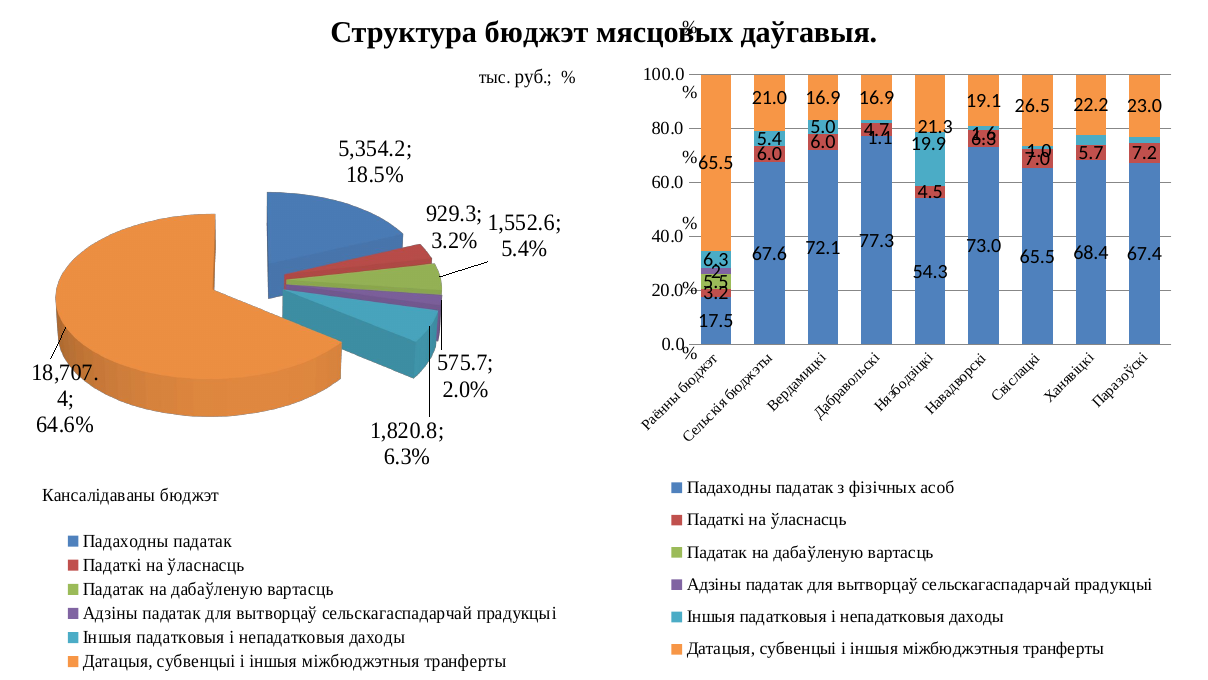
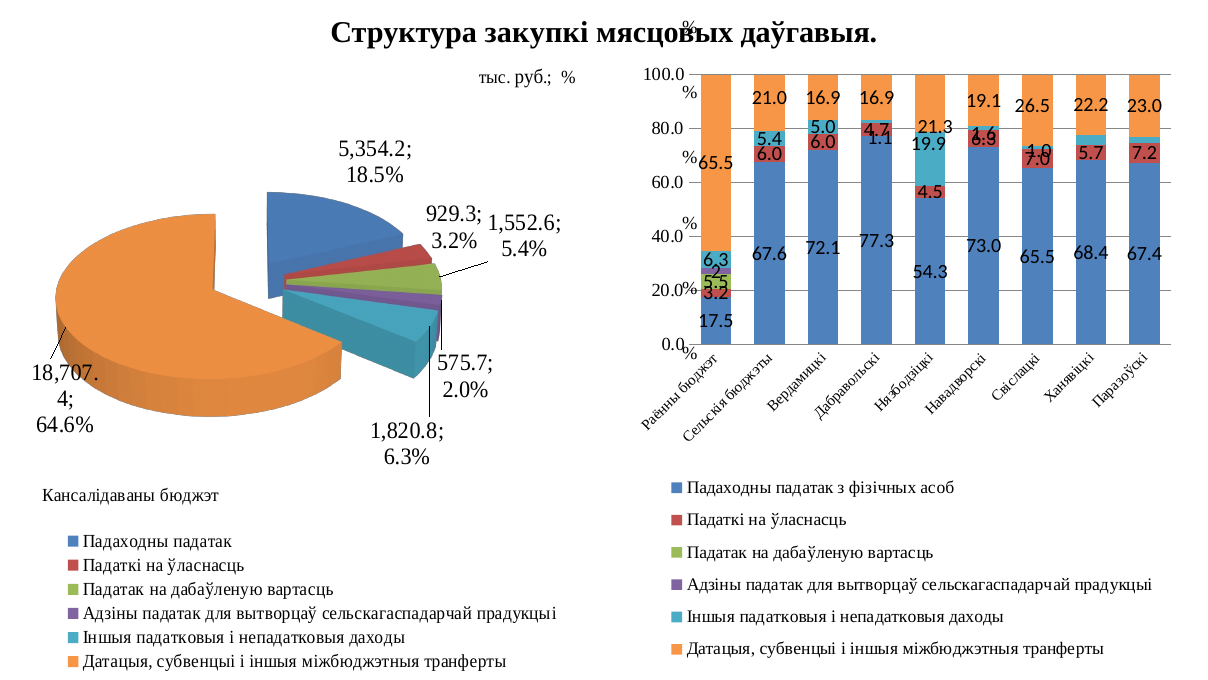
Структура бюджэт: бюджэт -> закупкі (537, 32)
